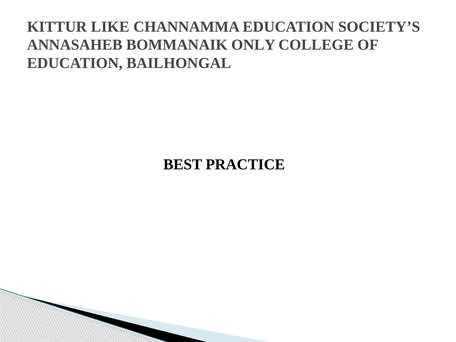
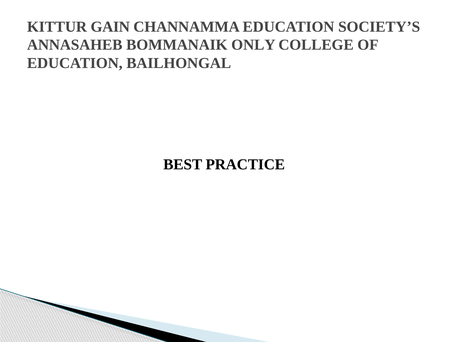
LIKE: LIKE -> GAIN (110, 27)
